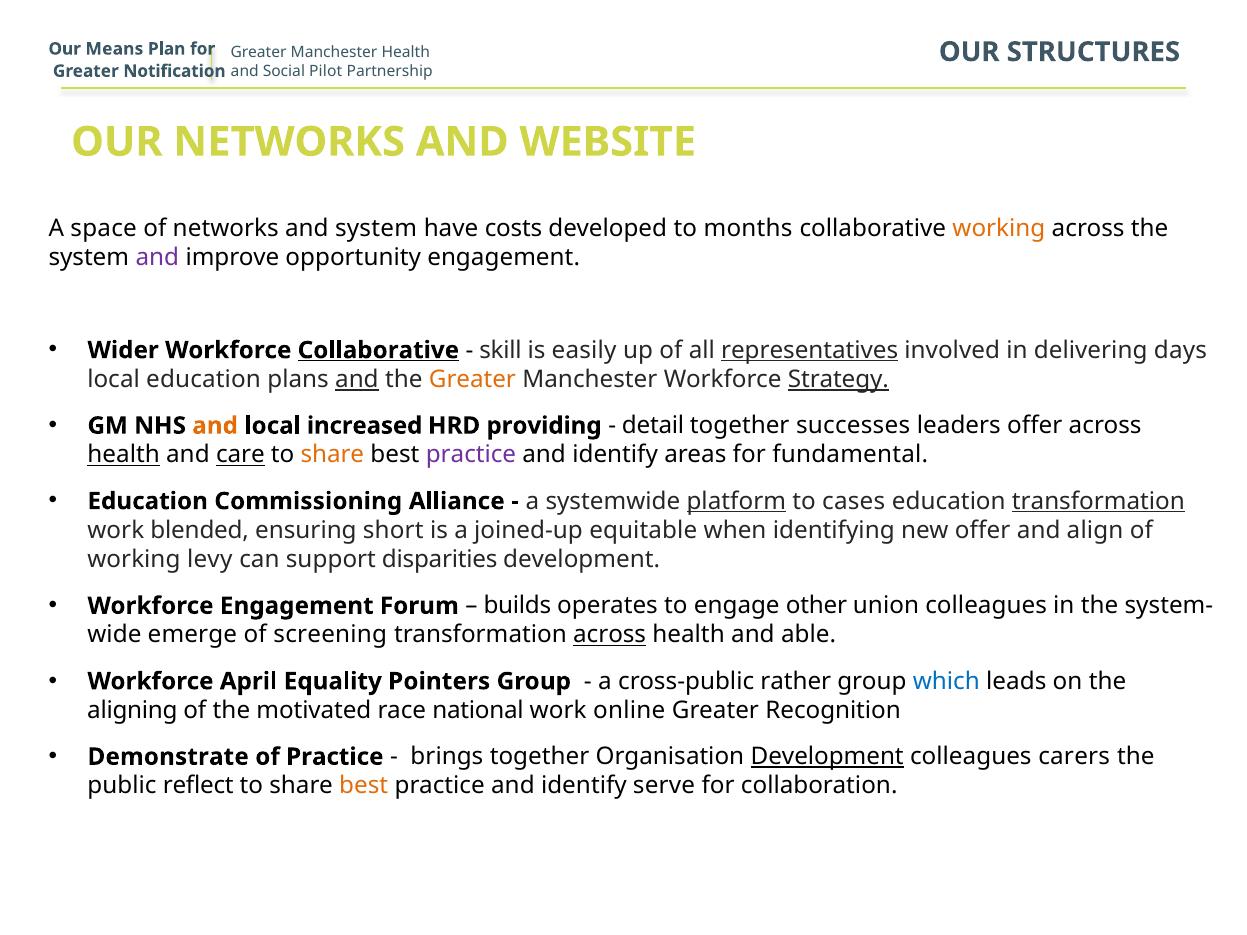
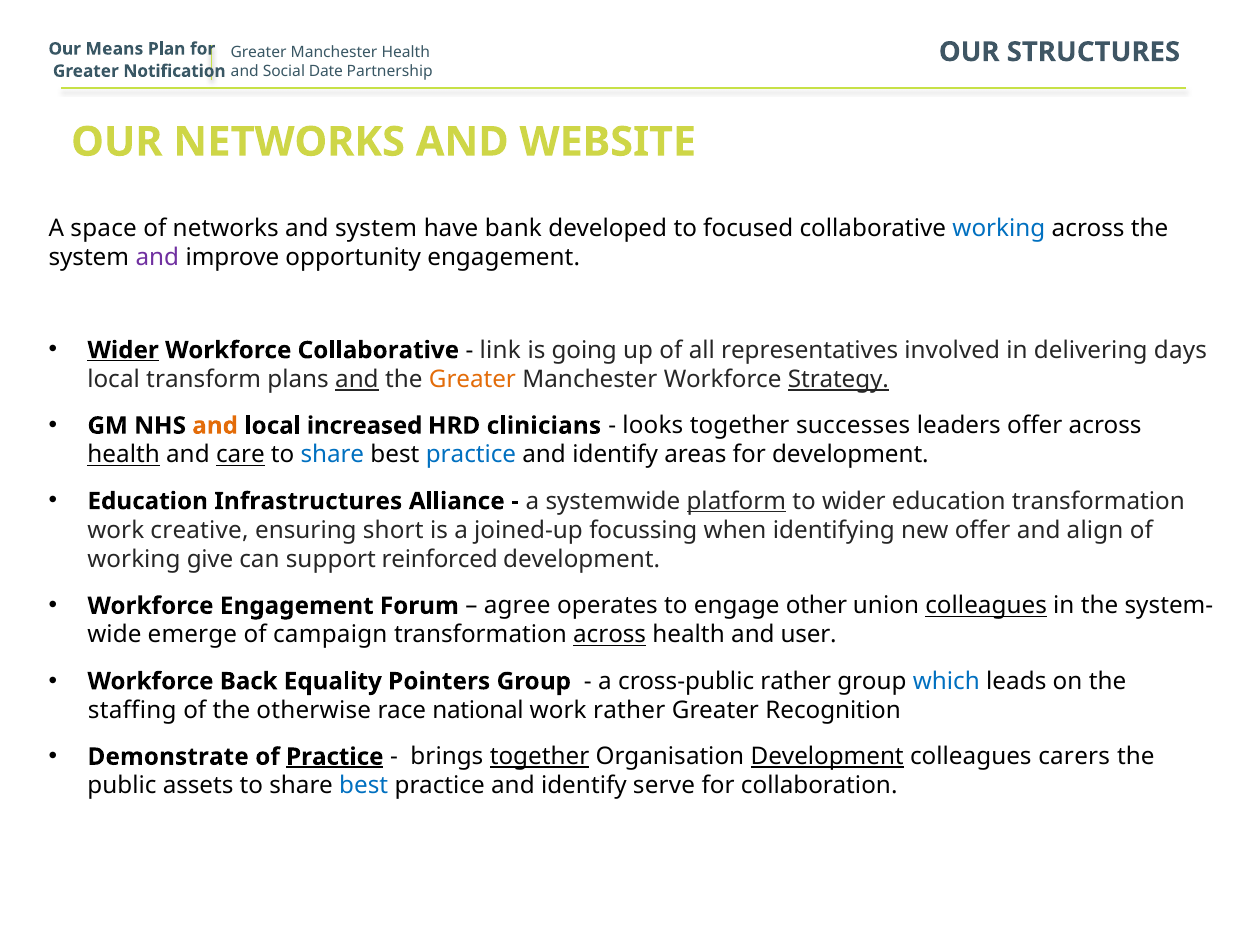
Pilot: Pilot -> Date (326, 71)
costs: costs -> bank (513, 228)
months: months -> focused (748, 228)
working colour: orange -> blue (999, 228)
Wider underline: none -> present (123, 350)
Collaborative underline: present -> none (378, 350)
skill: skill -> link (500, 350)
easily: easily -> going (584, 350)
representatives underline: present -> none (810, 350)
local education: education -> transform (204, 379)
providing: providing -> clinicians (544, 426)
detail: detail -> looks (653, 426)
share colour: orange -> blue (332, 455)
practice colour: purple -> blue (471, 455)
for fundamental: fundamental -> development (850, 455)
Commissioning: Commissioning -> Infrastructures (308, 501)
to cases: cases -> wider (854, 501)
transformation underline: present -> none (1098, 501)
blended: blended -> creative (199, 530)
equitable: equitable -> focussing (643, 530)
levy: levy -> give (210, 560)
disparities: disparities -> reinforced (440, 560)
builds: builds -> agree (517, 606)
colleagues underline: none -> present (986, 606)
screening: screening -> campaign (330, 635)
able: able -> user (809, 635)
April: April -> Back (249, 681)
aligning: aligning -> staffing (132, 711)
motivated: motivated -> otherwise (314, 711)
work online: online -> rather (629, 711)
Practice underline: none -> present (335, 757)
together underline: none -> present (540, 757)
reflect: reflect -> assets (198, 786)
best colour: orange -> blue (364, 786)
